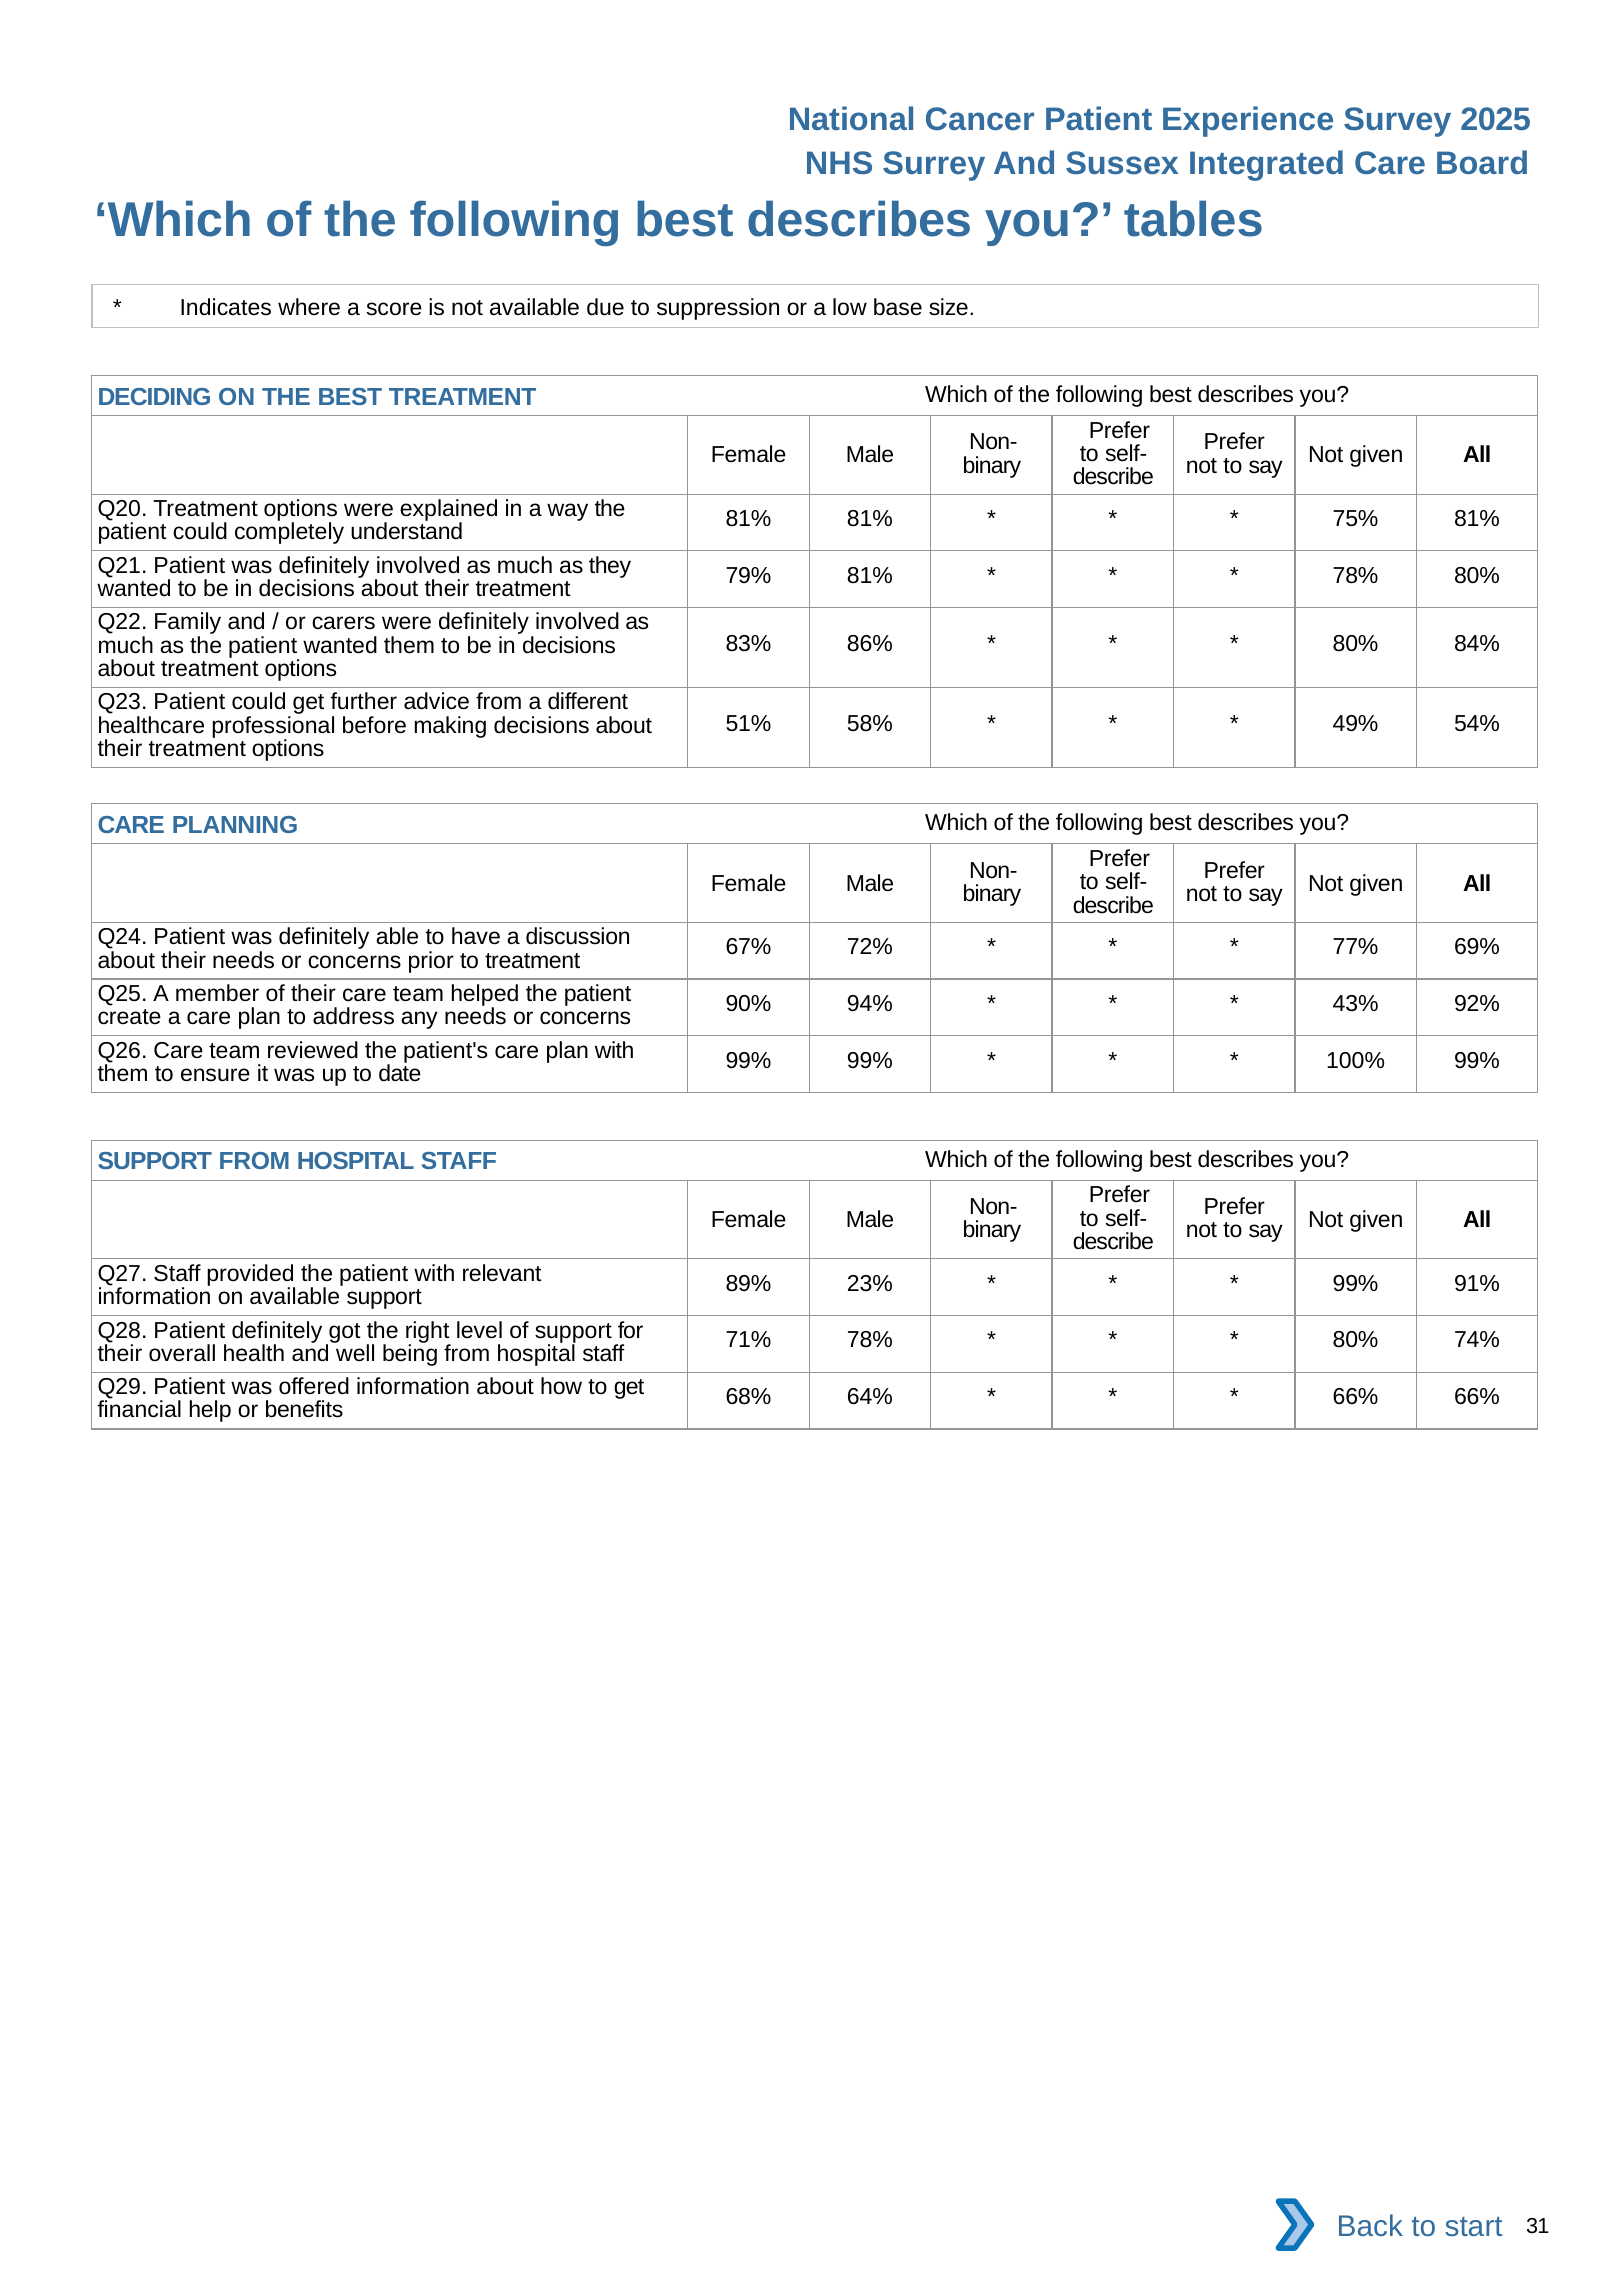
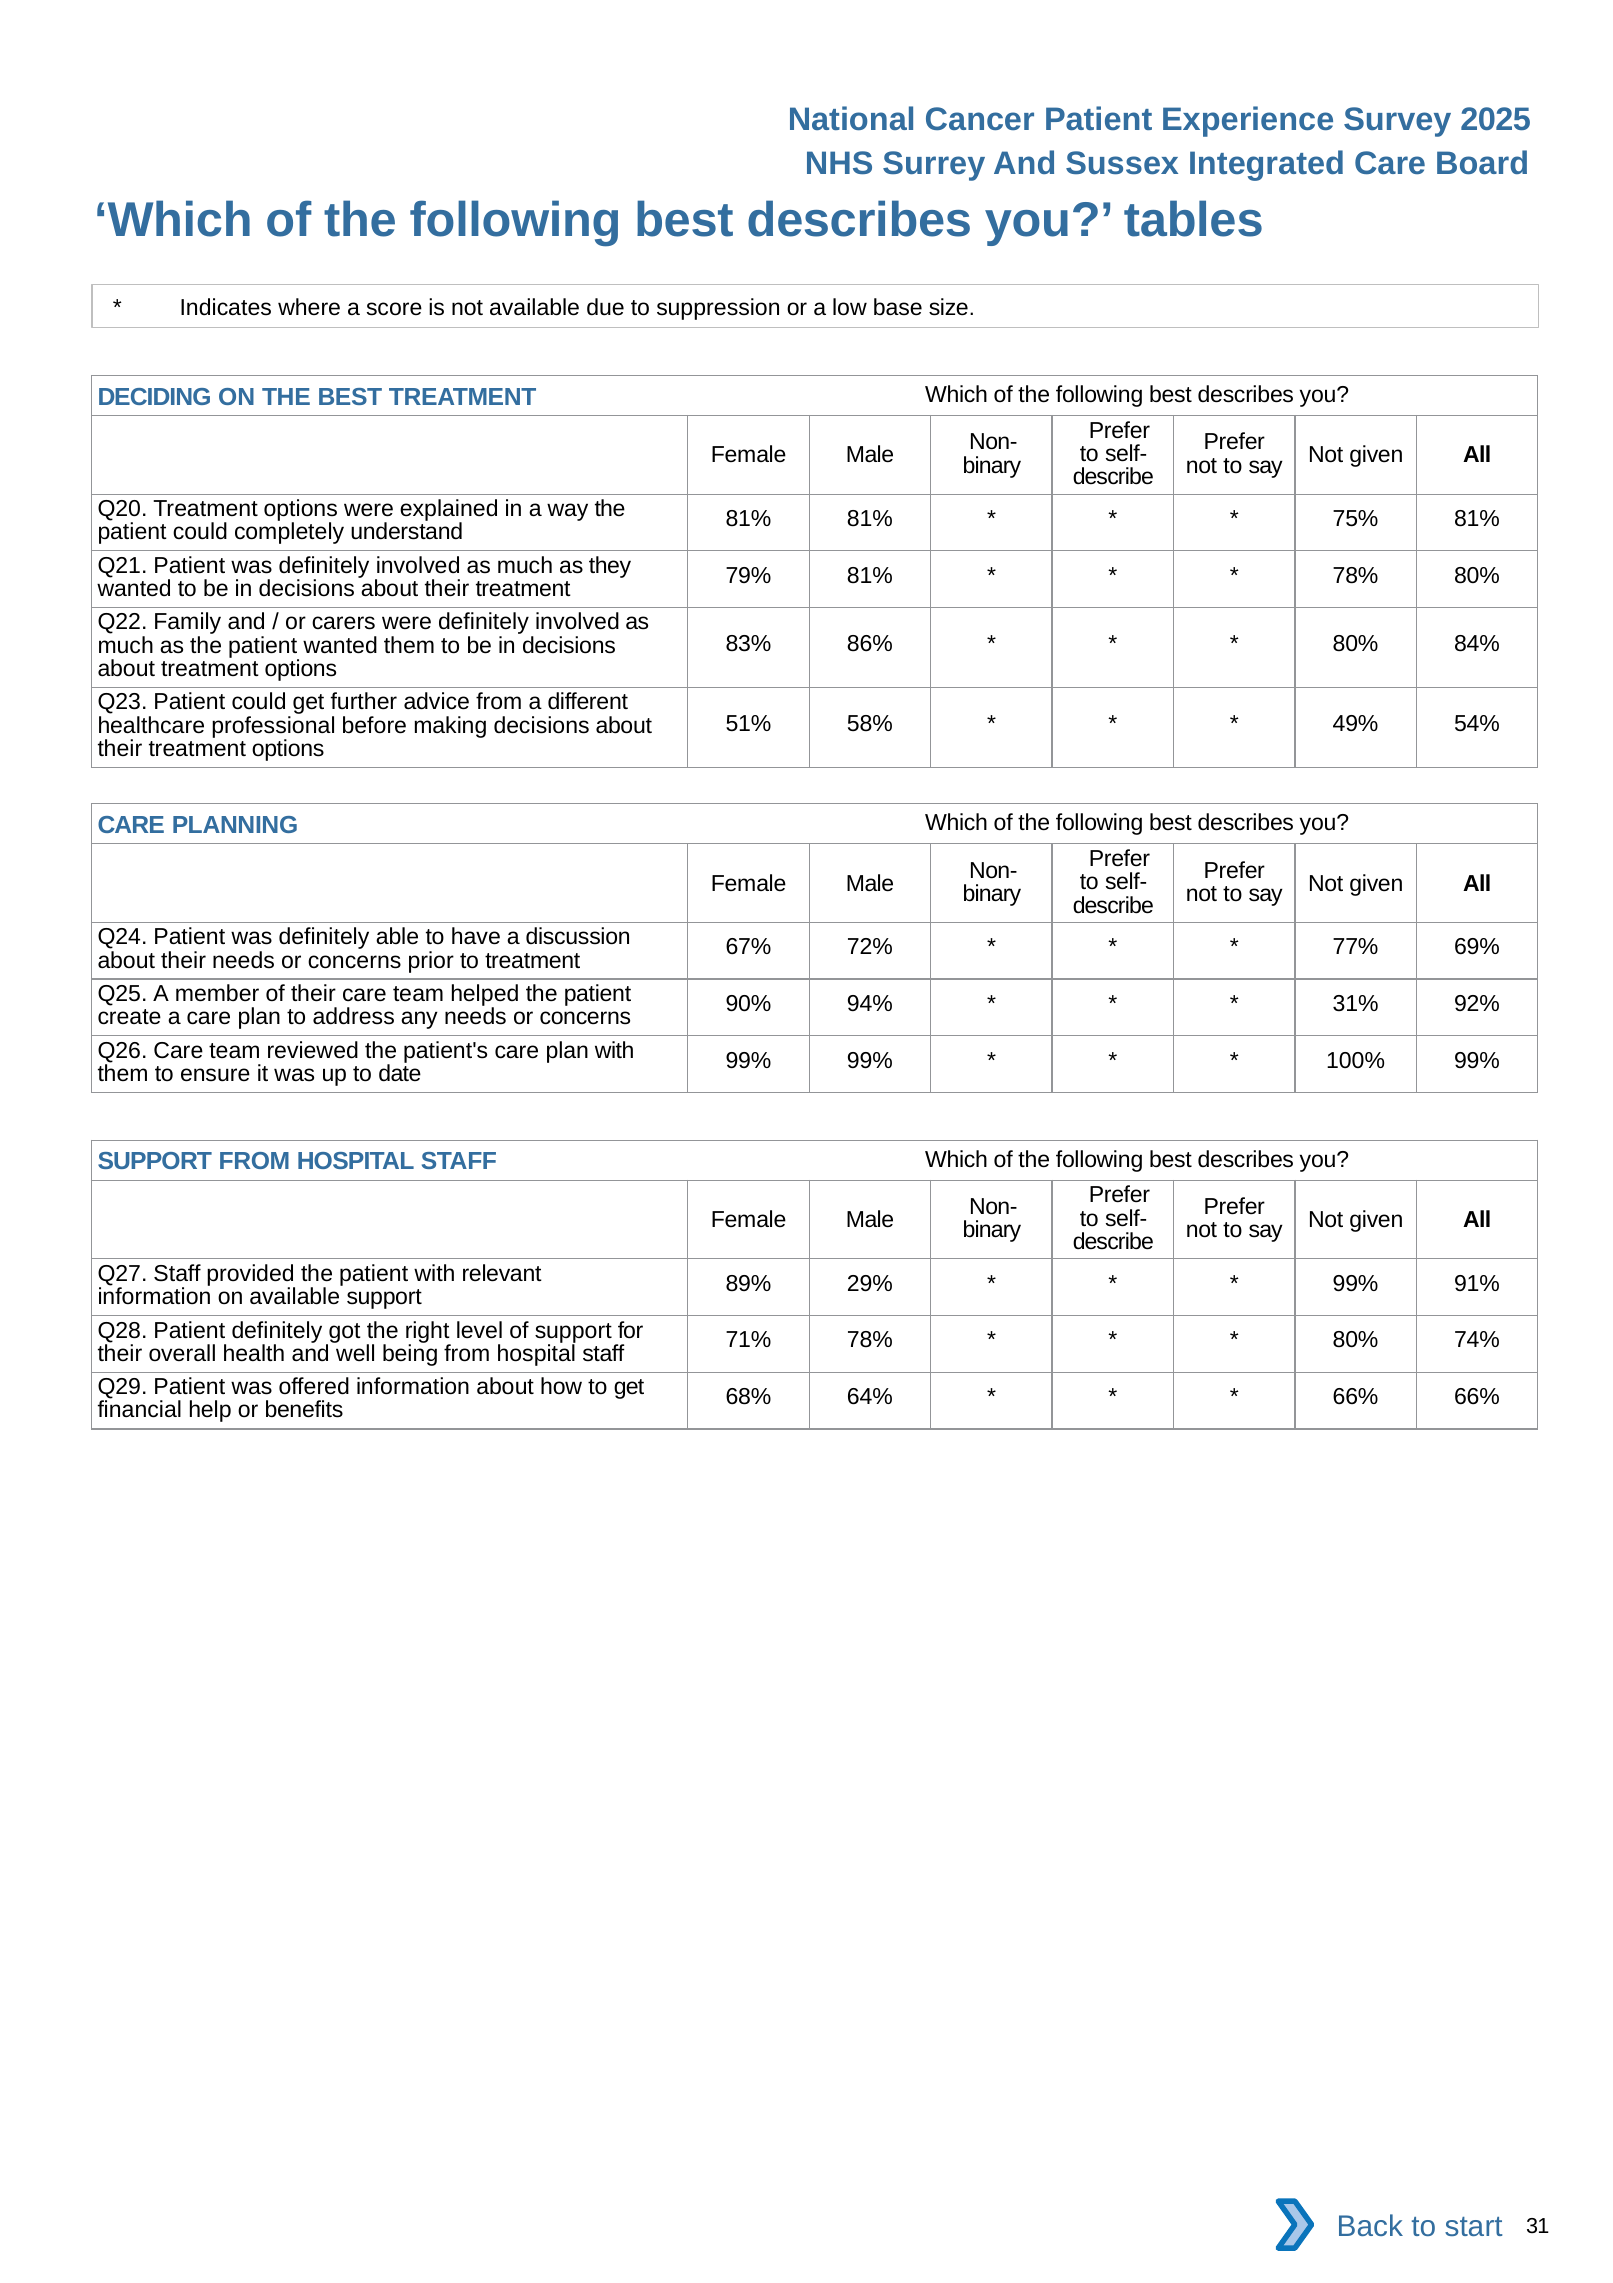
43%: 43% -> 31% (1356, 1004)
23%: 23% -> 29% (870, 1283)
